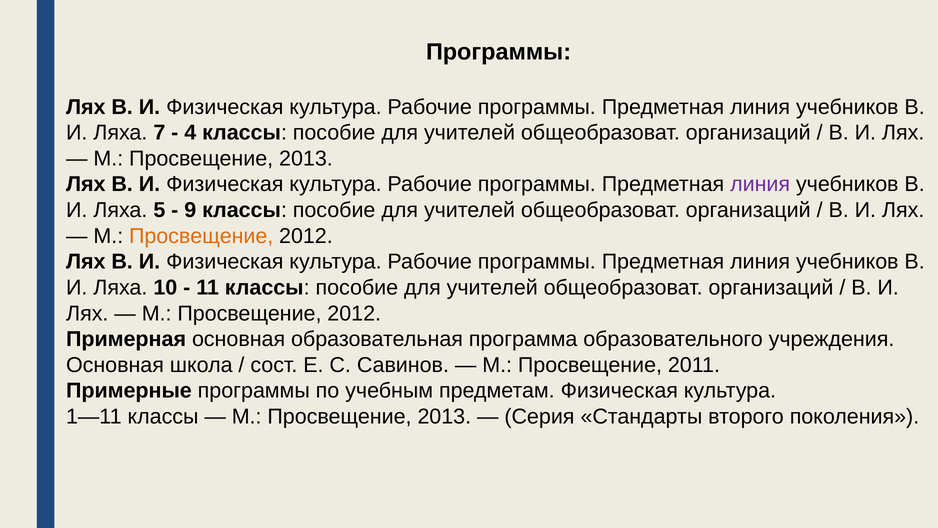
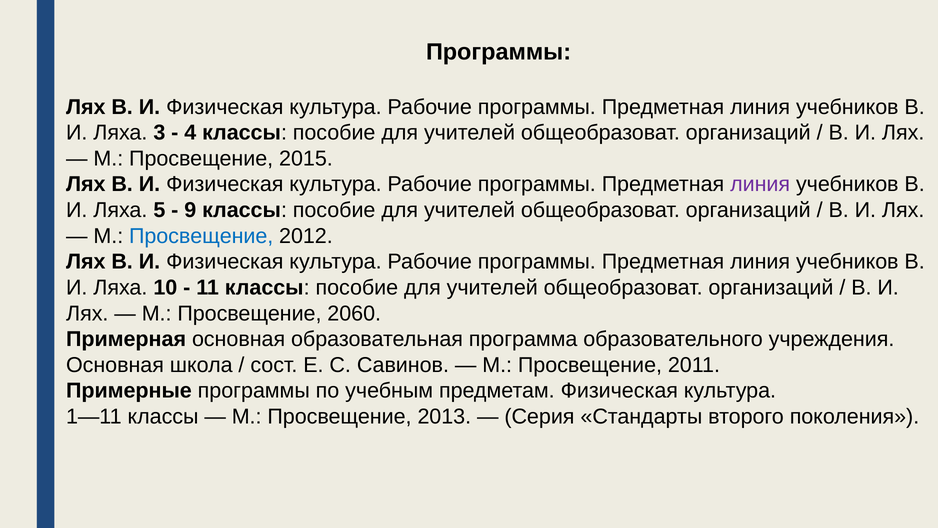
7: 7 -> 3 (159, 133)
2013: 2013 -> 2015 (306, 158)
Просвещение colour: orange -> blue (201, 236)
2012: 2012 -> 2060 (354, 313)
